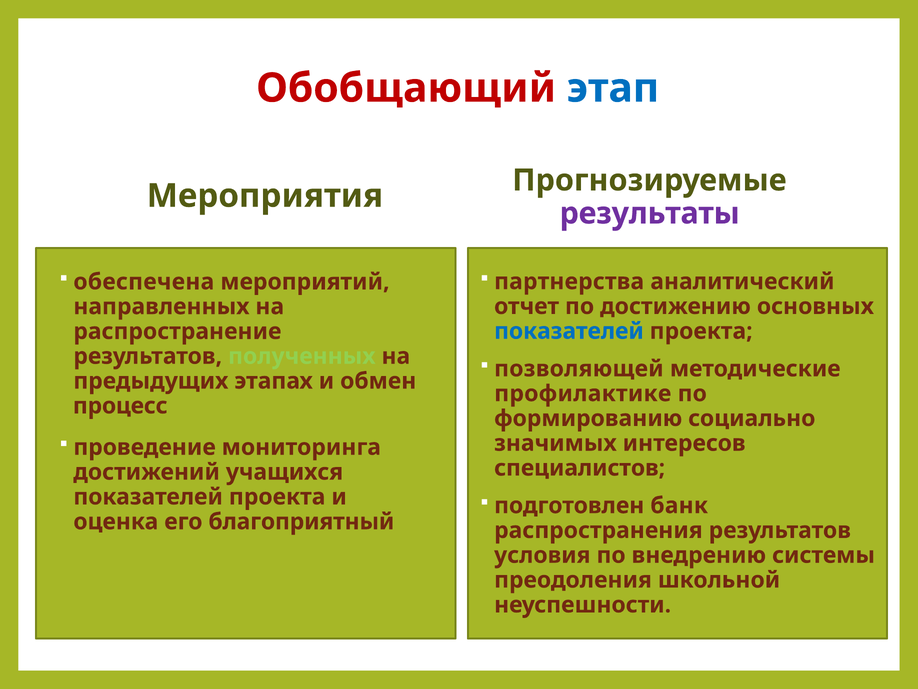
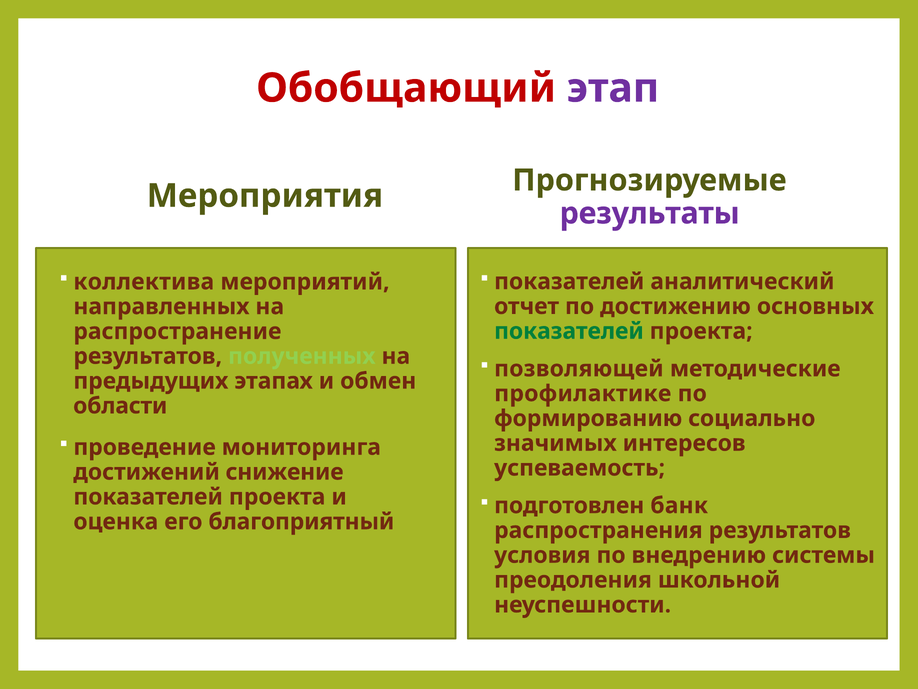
этап colour: blue -> purple (613, 88)
партнерства: партнерства -> показателей (569, 281)
обеспечена: обеспечена -> коллектива (144, 282)
показателей colour: blue -> green (569, 331)
процесс: процесс -> области (120, 406)
специалистов: специалистов -> успеваемость (580, 468)
учащихся: учащихся -> снижение (285, 472)
